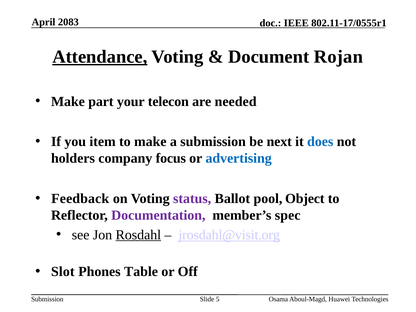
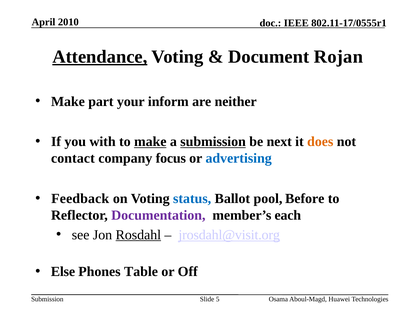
2083: 2083 -> 2010 (68, 22)
telecon: telecon -> inform (168, 102)
needed: needed -> neither (236, 102)
item: item -> with (103, 142)
make underline: none -> present (150, 142)
submission underline: none -> present (213, 142)
does colour: blue -> orange (320, 142)
holders: holders -> contact (73, 158)
status colour: purple -> blue (192, 199)
Object: Object -> Before (305, 199)
spec: spec -> each (288, 215)
Slot: Slot -> Else (63, 272)
